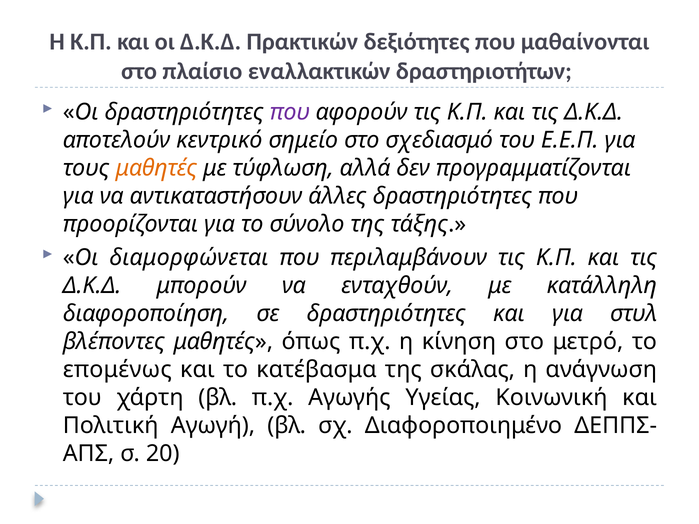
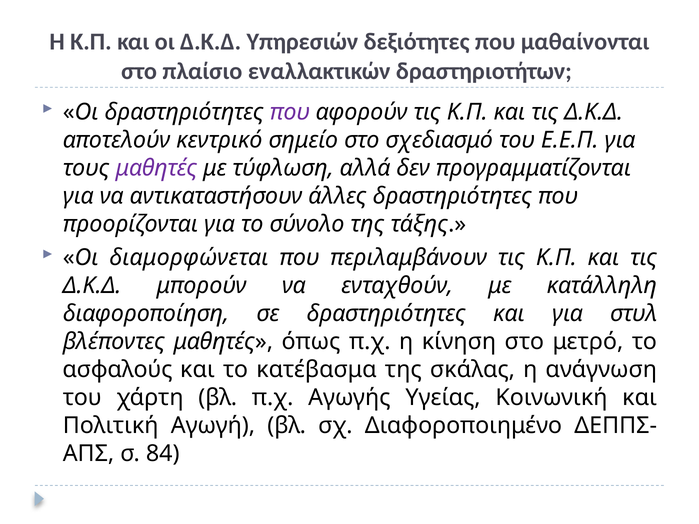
Πρακτικών: Πρακτικών -> Υπηρεσιών (302, 42)
μαθητές colour: orange -> purple (156, 168)
επομένως: επομένως -> ασφαλούς (117, 370)
20: 20 -> 84 (163, 454)
